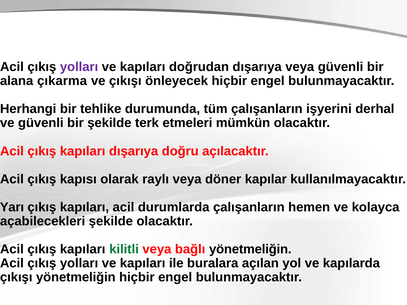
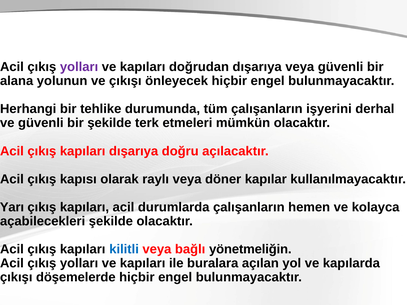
çıkarma: çıkarma -> yolunun (62, 81)
kilitli colour: green -> blue (124, 249)
çıkışı yönetmeliğin: yönetmeliğin -> döşemelerde (76, 278)
